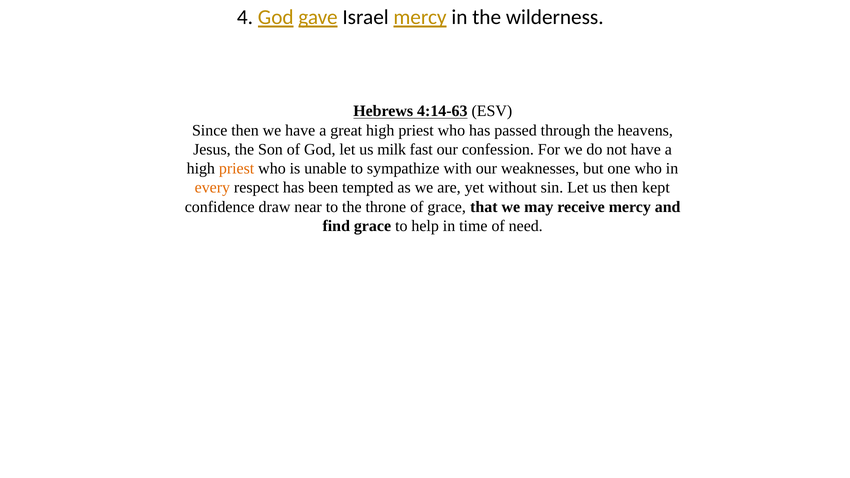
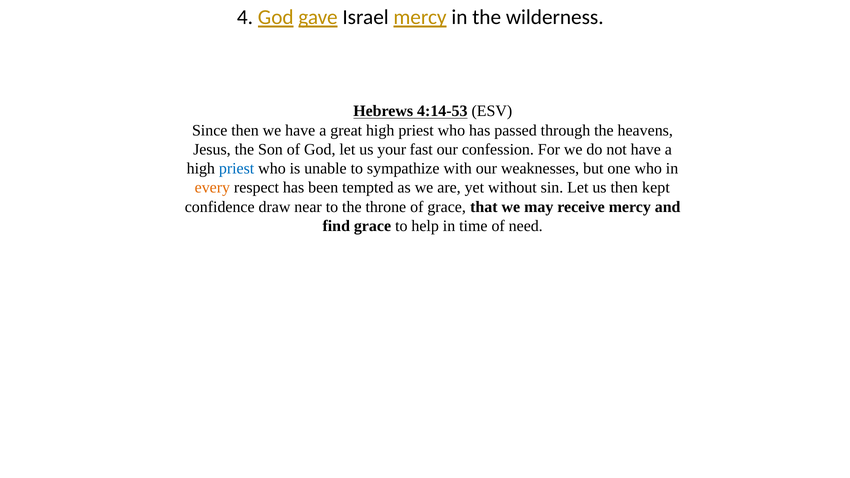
4:14-63: 4:14-63 -> 4:14-53 (442, 111)
milk: milk -> your (392, 149)
priest colour: orange -> blue (237, 169)
